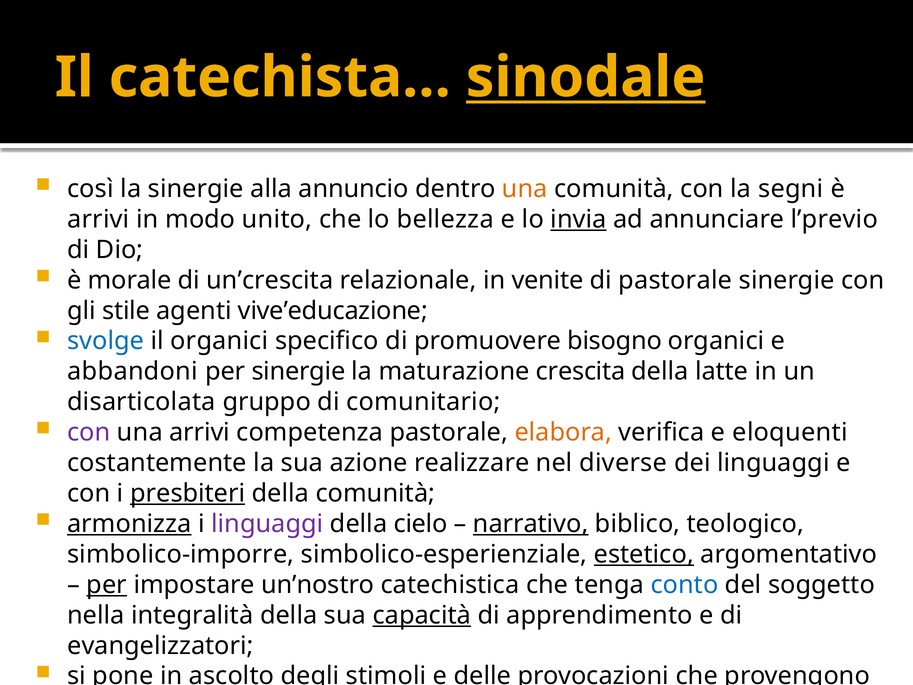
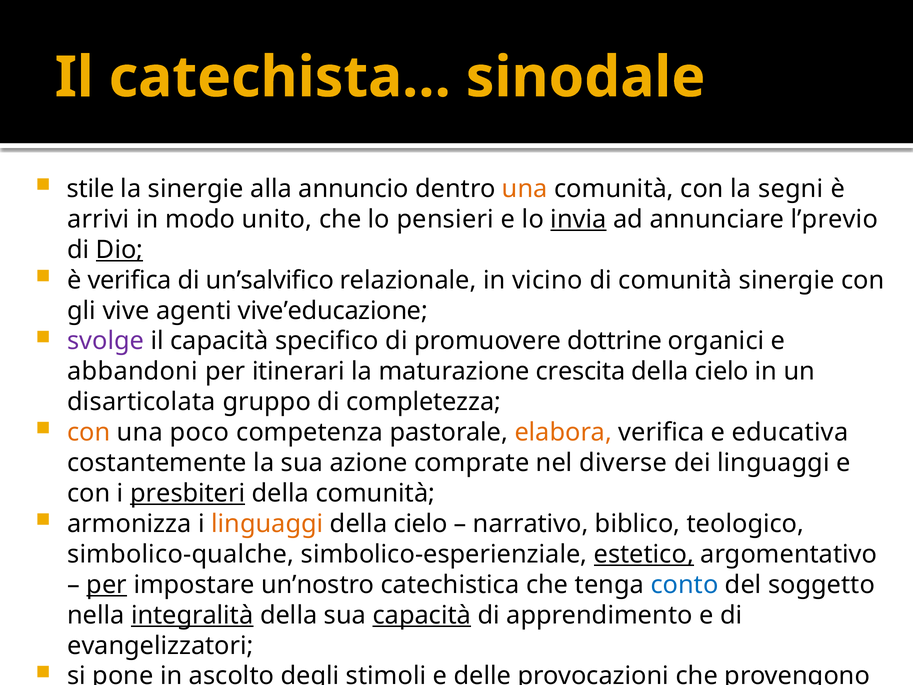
sinodale underline: present -> none (586, 77)
così: così -> stile (91, 189)
bellezza: bellezza -> pensieri (445, 219)
Dio underline: none -> present (120, 250)
è morale: morale -> verifica (130, 280)
un’crescita: un’crescita -> un’salvifico (270, 280)
venite: venite -> vicino (547, 280)
di pastorale: pastorale -> comunità (675, 280)
stile: stile -> vive (126, 311)
svolge colour: blue -> purple (106, 341)
il organici: organici -> capacità (219, 341)
bisogno: bisogno -> dottrine (615, 341)
per sinergie: sinergie -> itinerari (298, 371)
latte: latte -> cielo (722, 371)
comunitario: comunitario -> completezza (424, 402)
con colour: purple -> orange (89, 432)
una arrivi: arrivi -> poco (199, 432)
eloquenti: eloquenti -> educativa (790, 432)
realizzare: realizzare -> comprate (472, 463)
armonizza underline: present -> none (129, 524)
linguaggi colour: purple -> orange (267, 524)
narrativo underline: present -> none (531, 524)
simbolico-imporre: simbolico-imporre -> simbolico-qualche (181, 554)
integralità underline: none -> present (192, 615)
